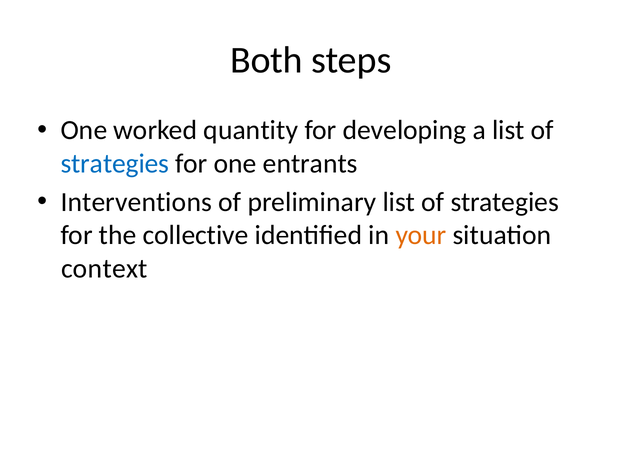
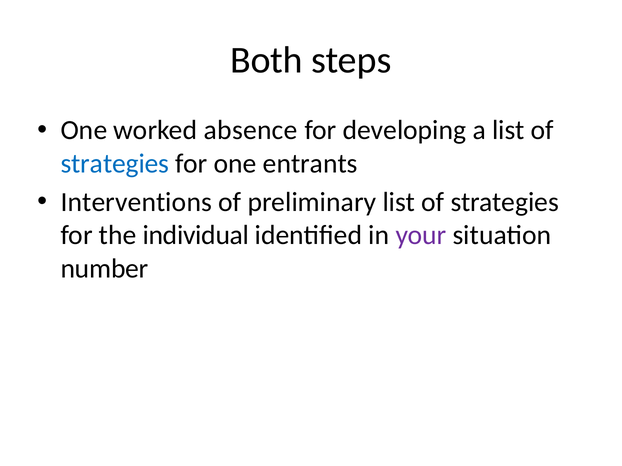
quantity: quantity -> absence (251, 130)
collective: collective -> individual (196, 236)
your colour: orange -> purple (421, 236)
context: context -> number (105, 269)
